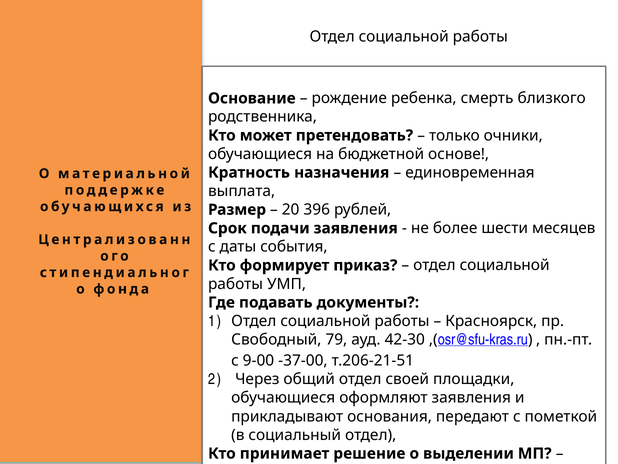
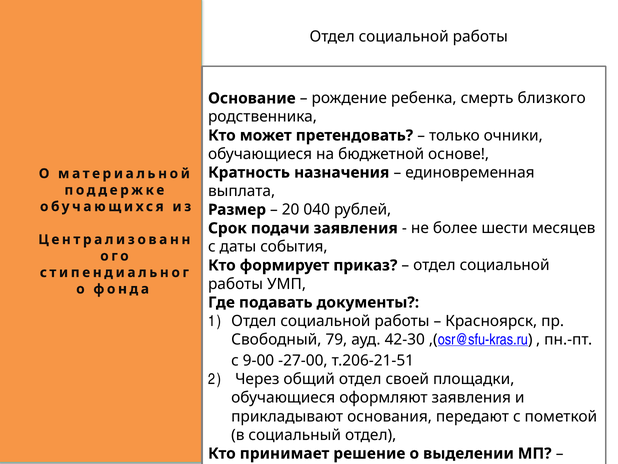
396: 396 -> 040 (317, 209)
-37-00: -37-00 -> -27-00 (303, 360)
